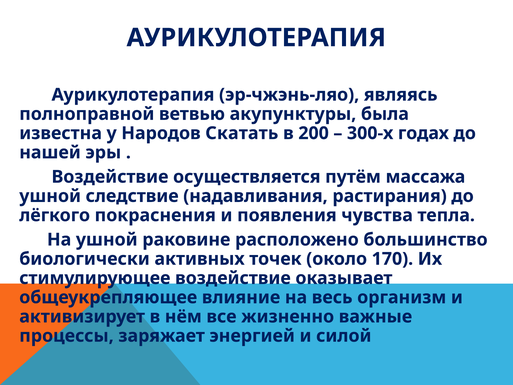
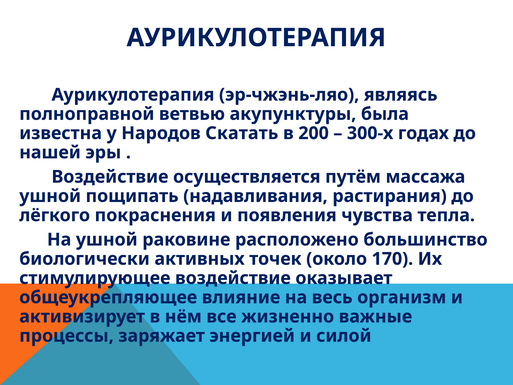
следствие: следствие -> пощипать (132, 196)
